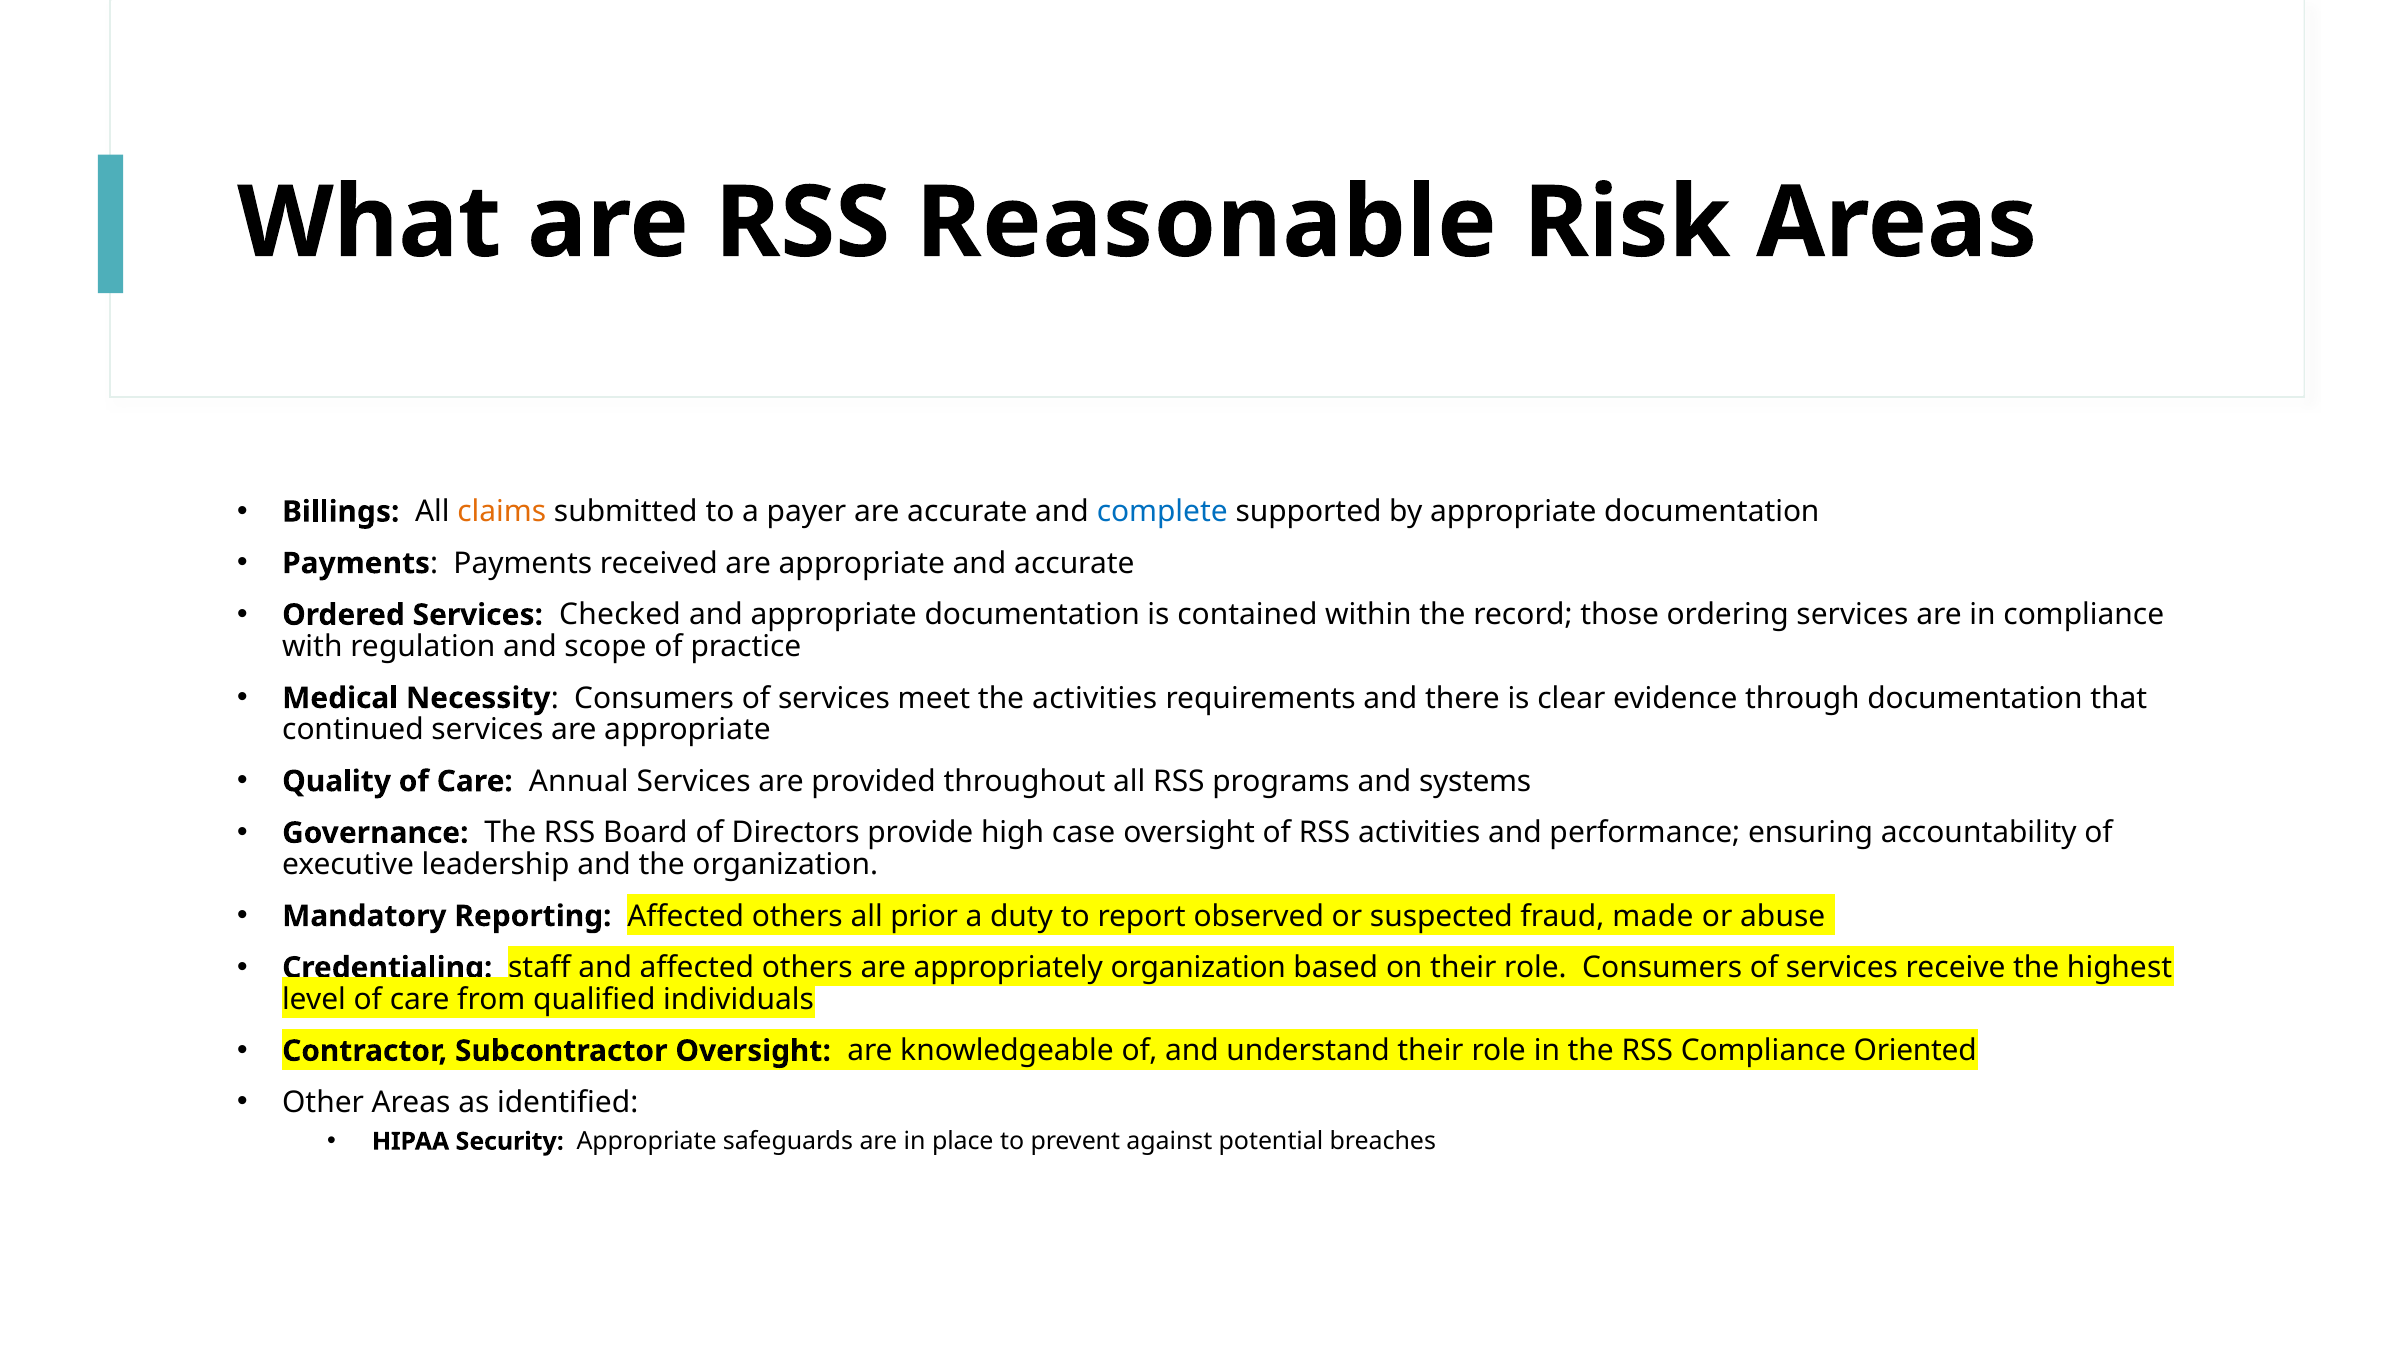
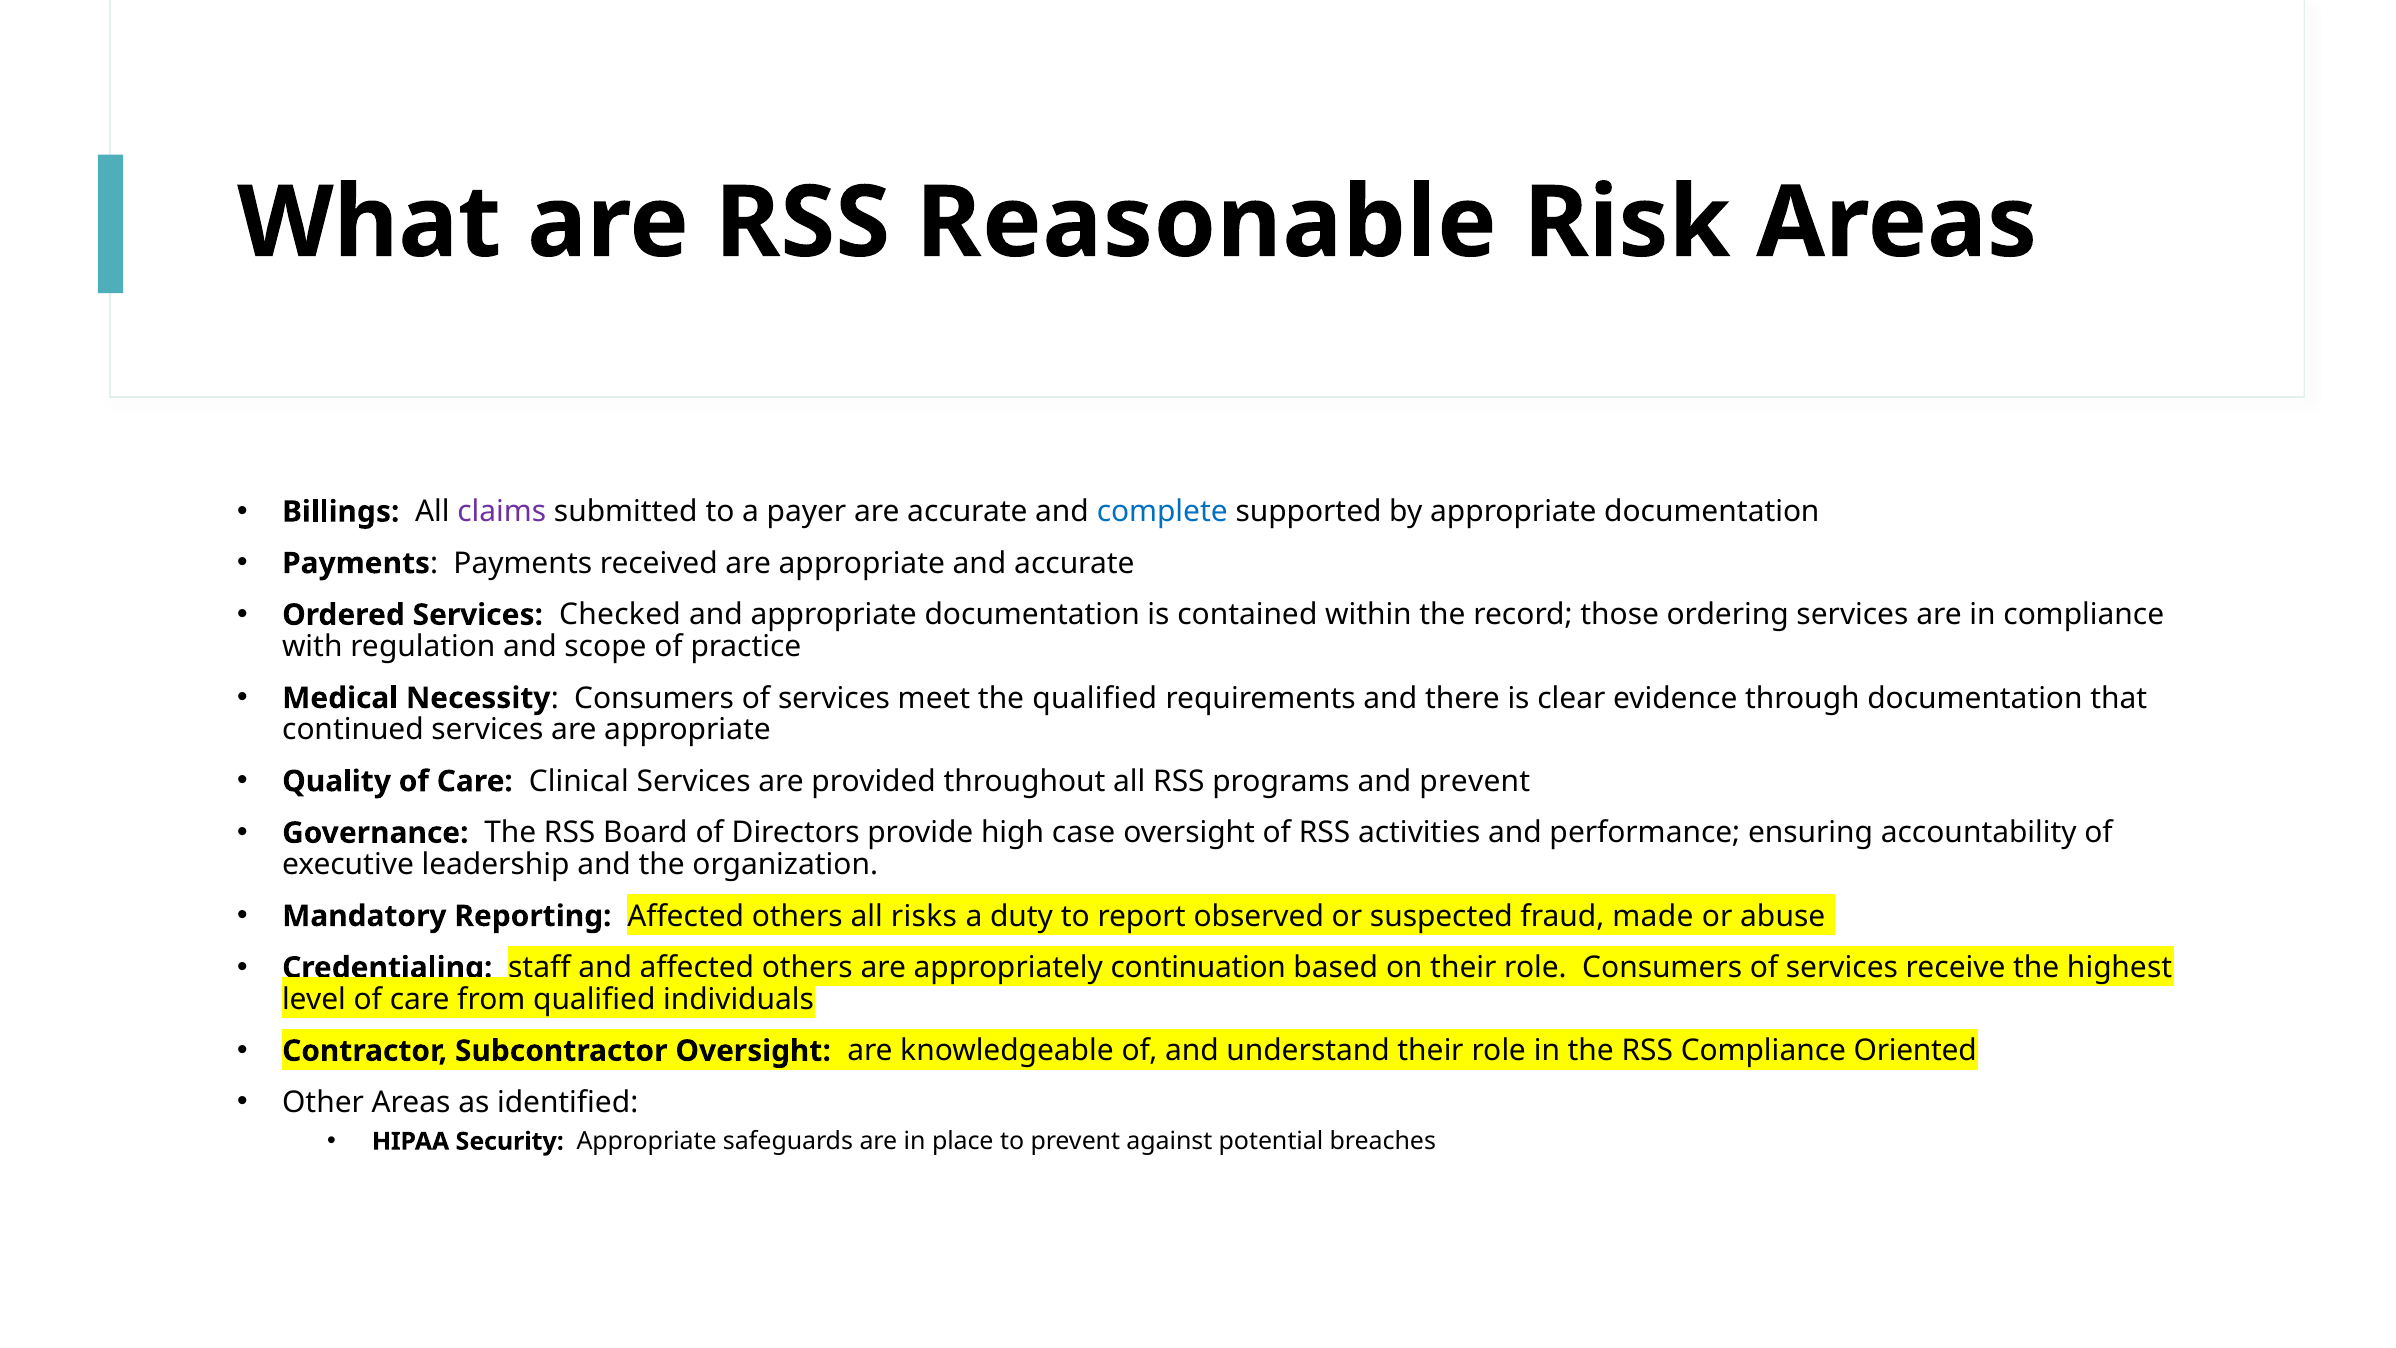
claims colour: orange -> purple (502, 512)
the activities: activities -> qualified (1095, 698)
Annual: Annual -> Clinical (579, 781)
and systems: systems -> prevent (1475, 781)
prior: prior -> risks (924, 916)
appropriately organization: organization -> continuation (1198, 968)
